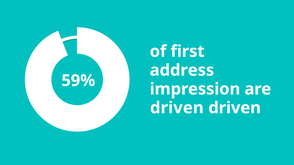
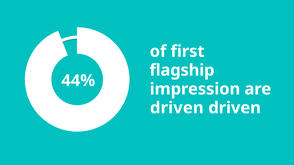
address: address -> flagship (182, 70)
59%: 59% -> 44% (78, 81)
